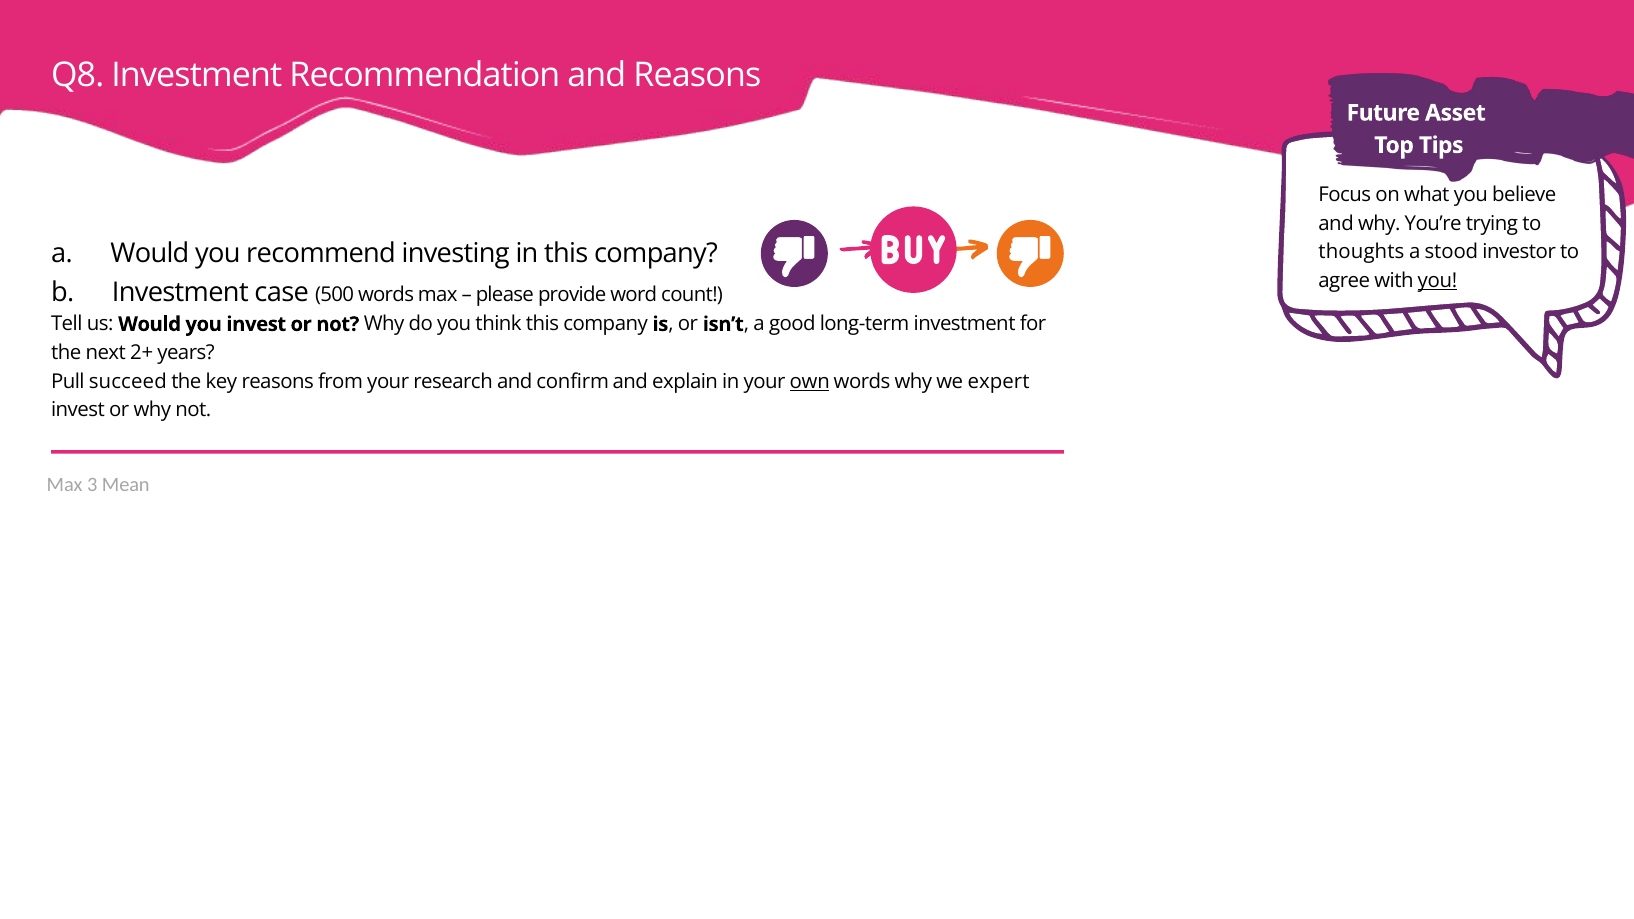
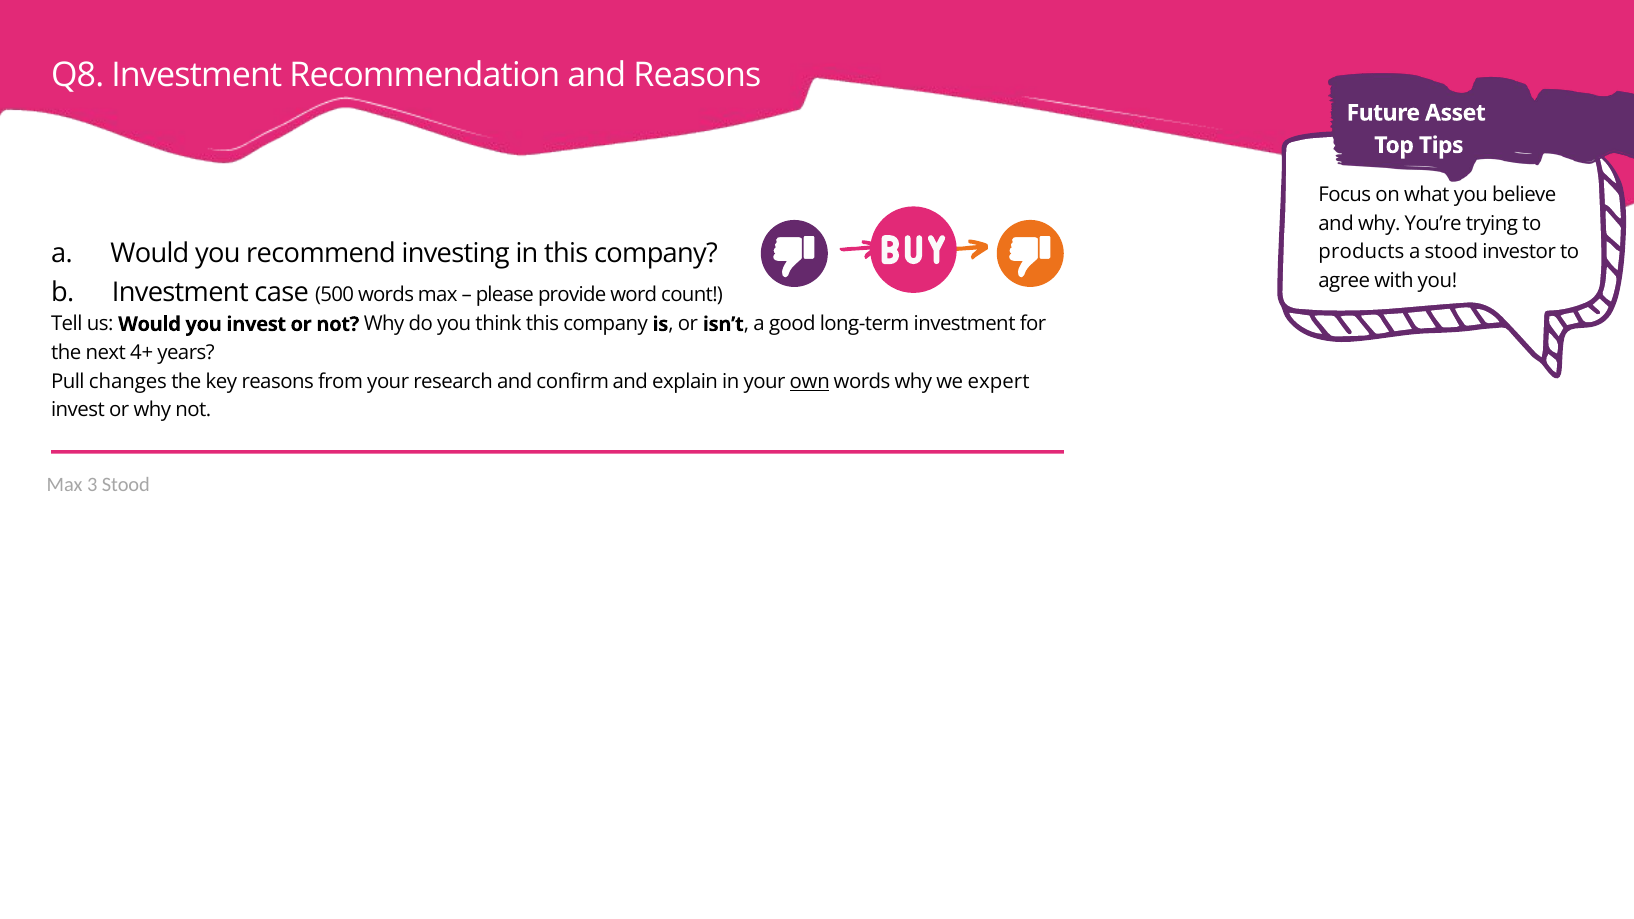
thoughts: thoughts -> products (1361, 252)
you underline: present -> none (1437, 281)
2+: 2+ -> 4+ (142, 353)
succeed: succeed -> changes (128, 381)
3 Mean: Mean -> Stood (126, 485)
